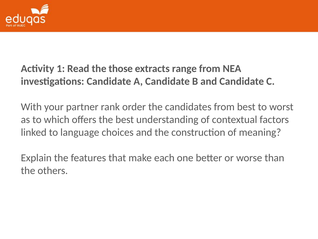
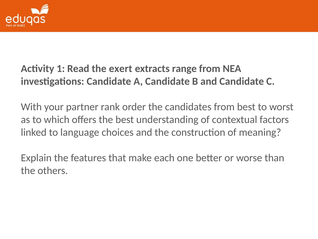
those: those -> exert (121, 68)
